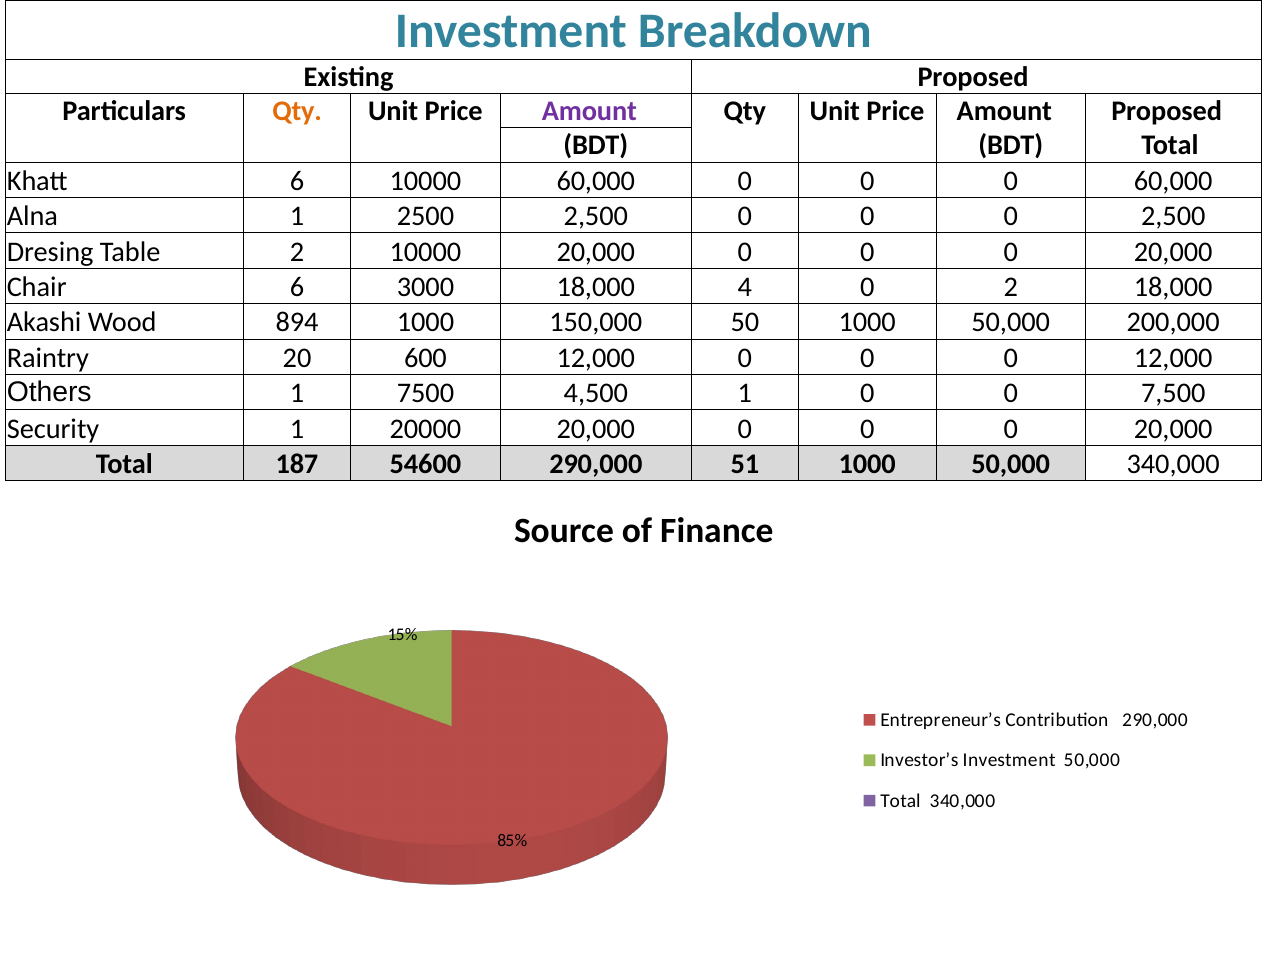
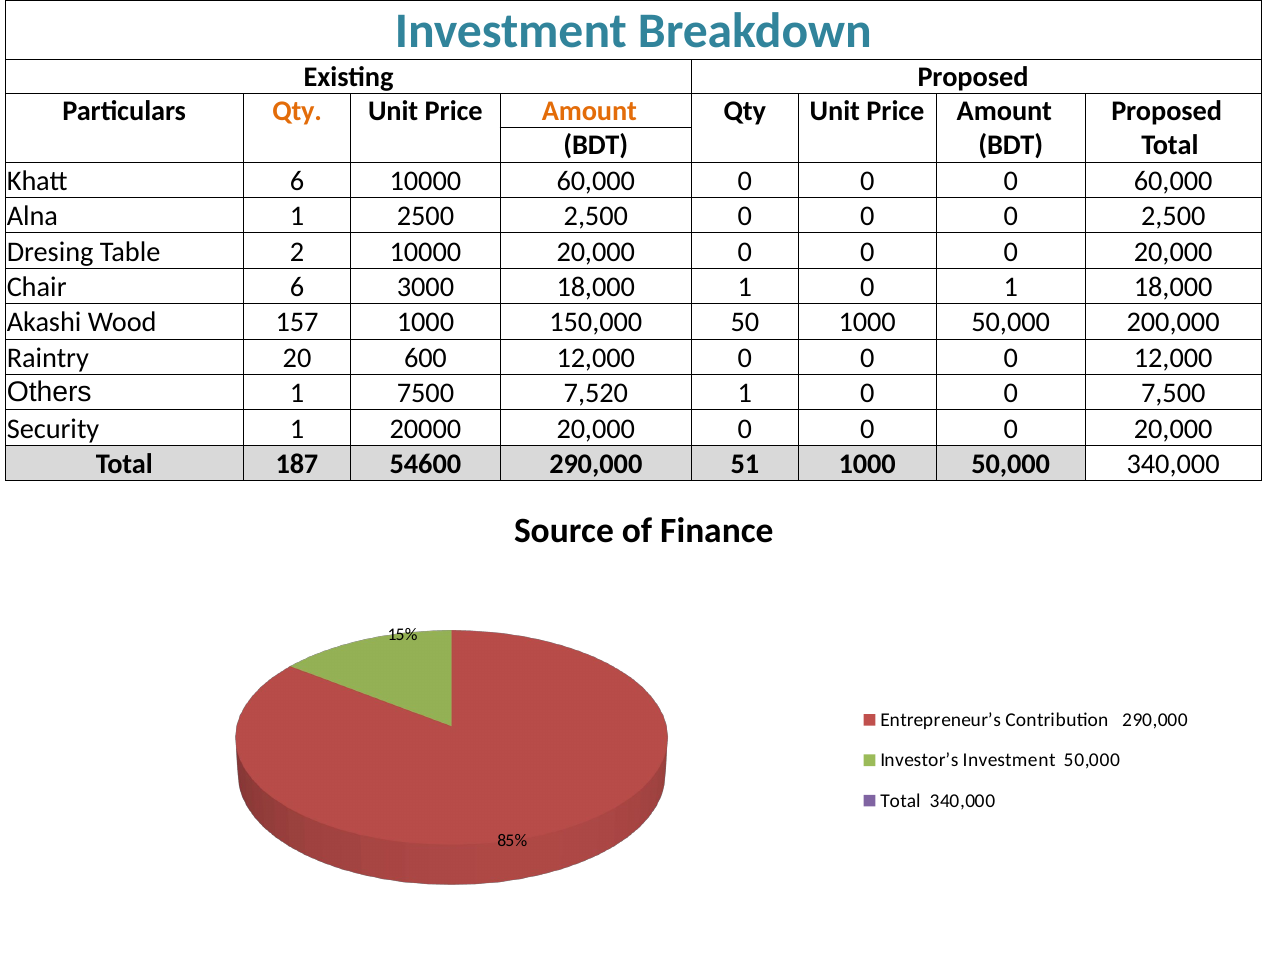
Amount colour: purple -> orange (589, 111)
18,000 4: 4 -> 1 (745, 287)
0 2: 2 -> 1 (1011, 287)
894: 894 -> 157 (297, 322)
4,500: 4,500 -> 7,520 (596, 393)
